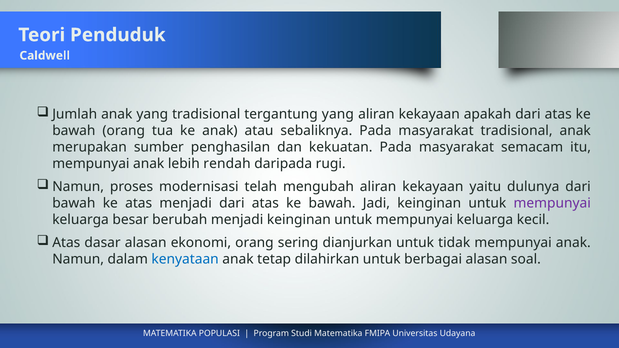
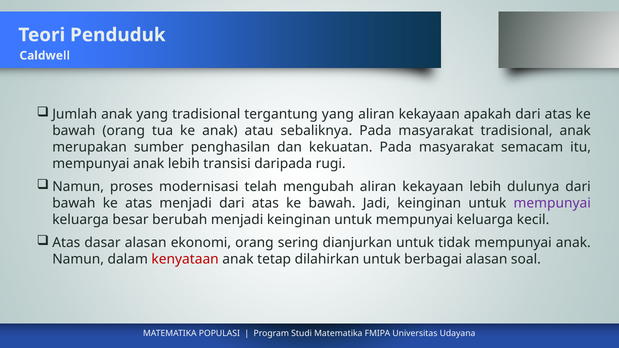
rendah: rendah -> transisi (227, 164)
kekayaan yaitu: yaitu -> lebih (485, 187)
kenyataan colour: blue -> red (185, 259)
